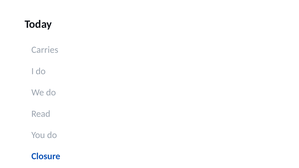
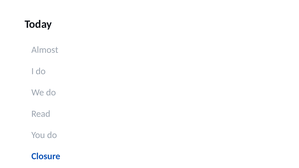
Carries: Carries -> Almost (45, 50)
